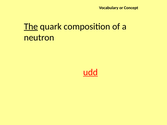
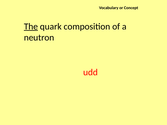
udd underline: present -> none (90, 72)
